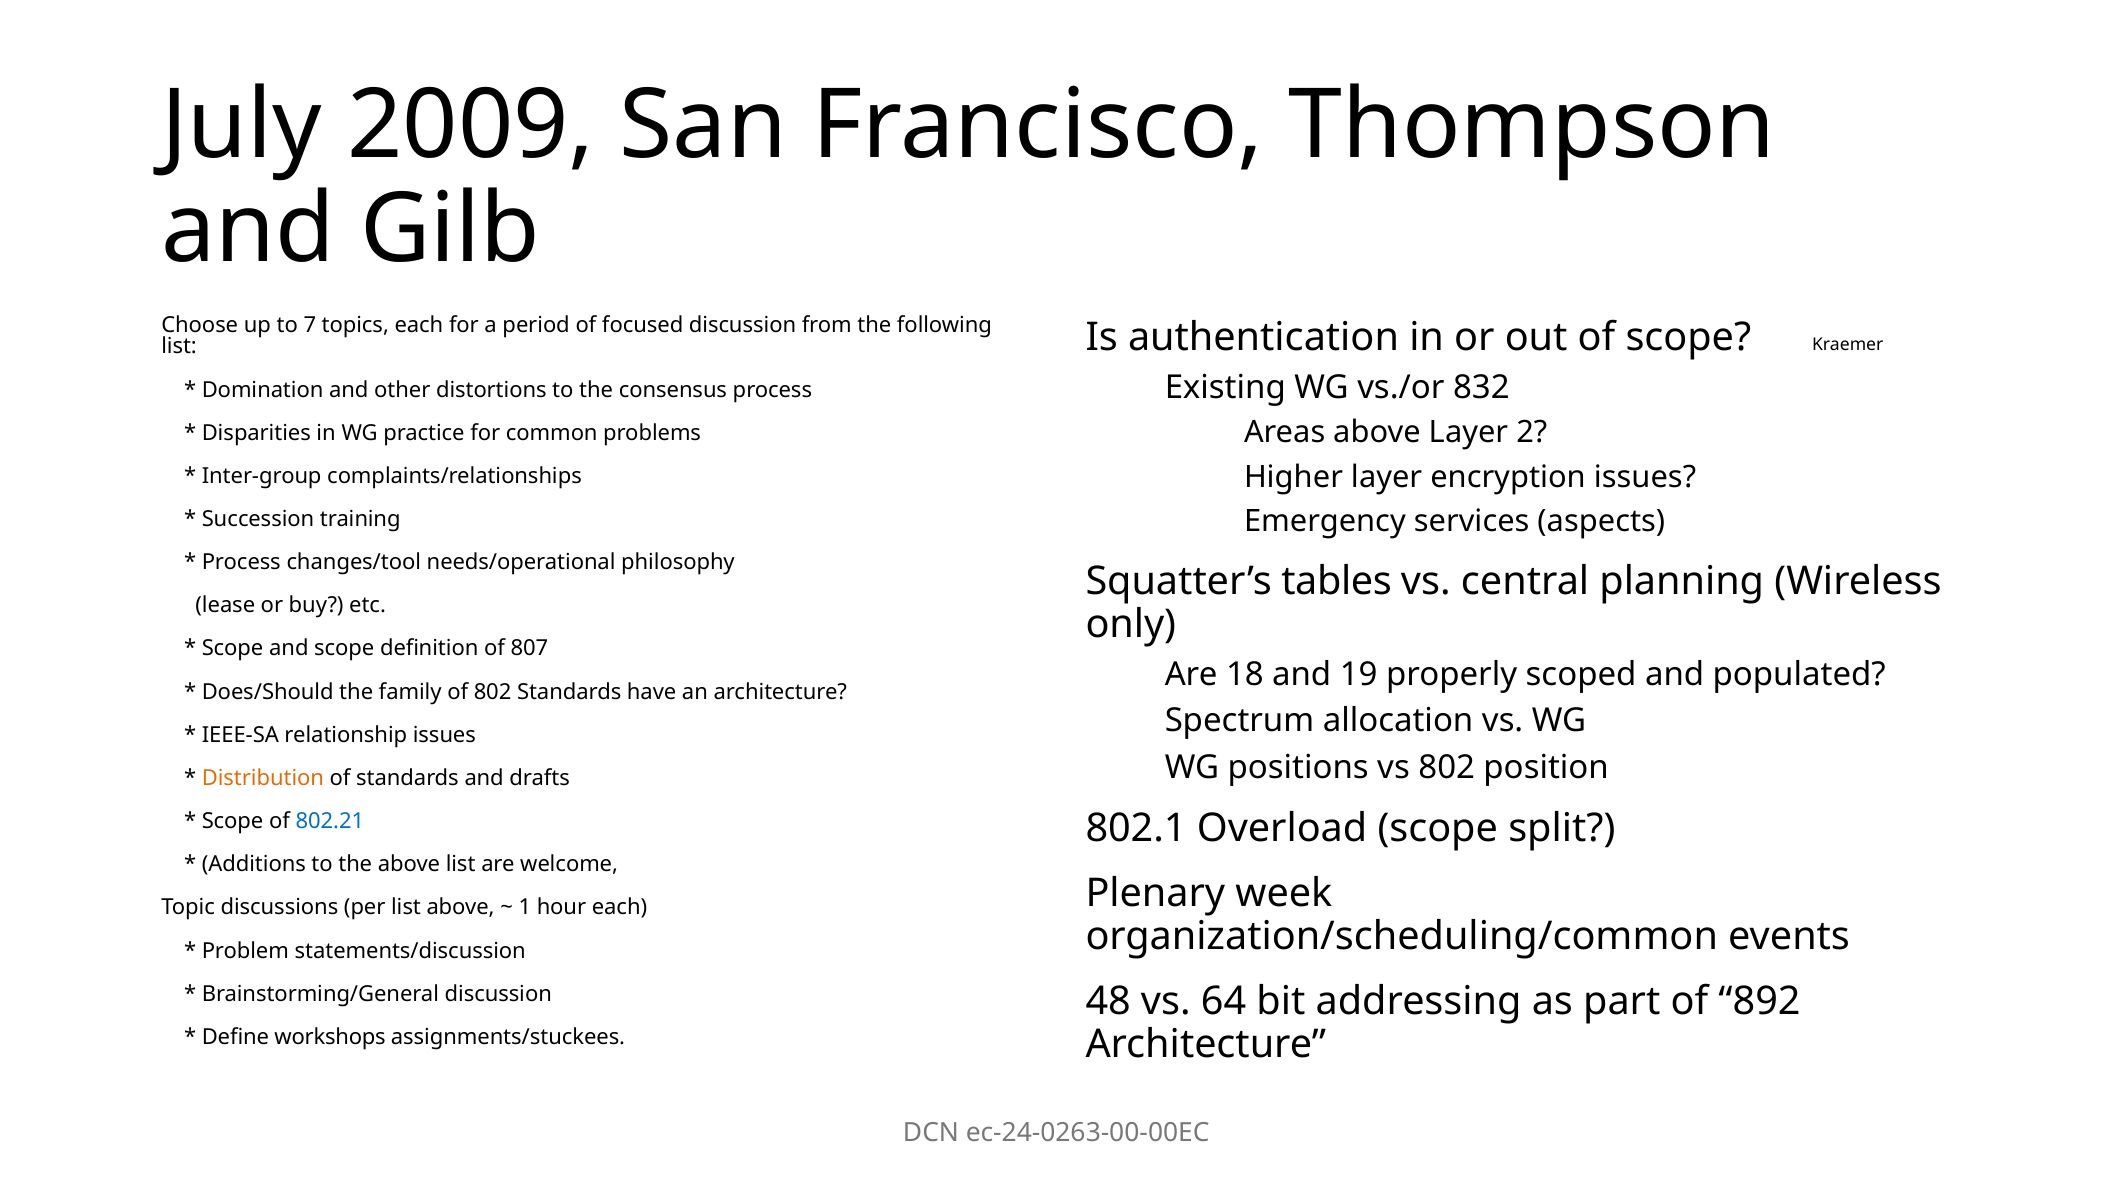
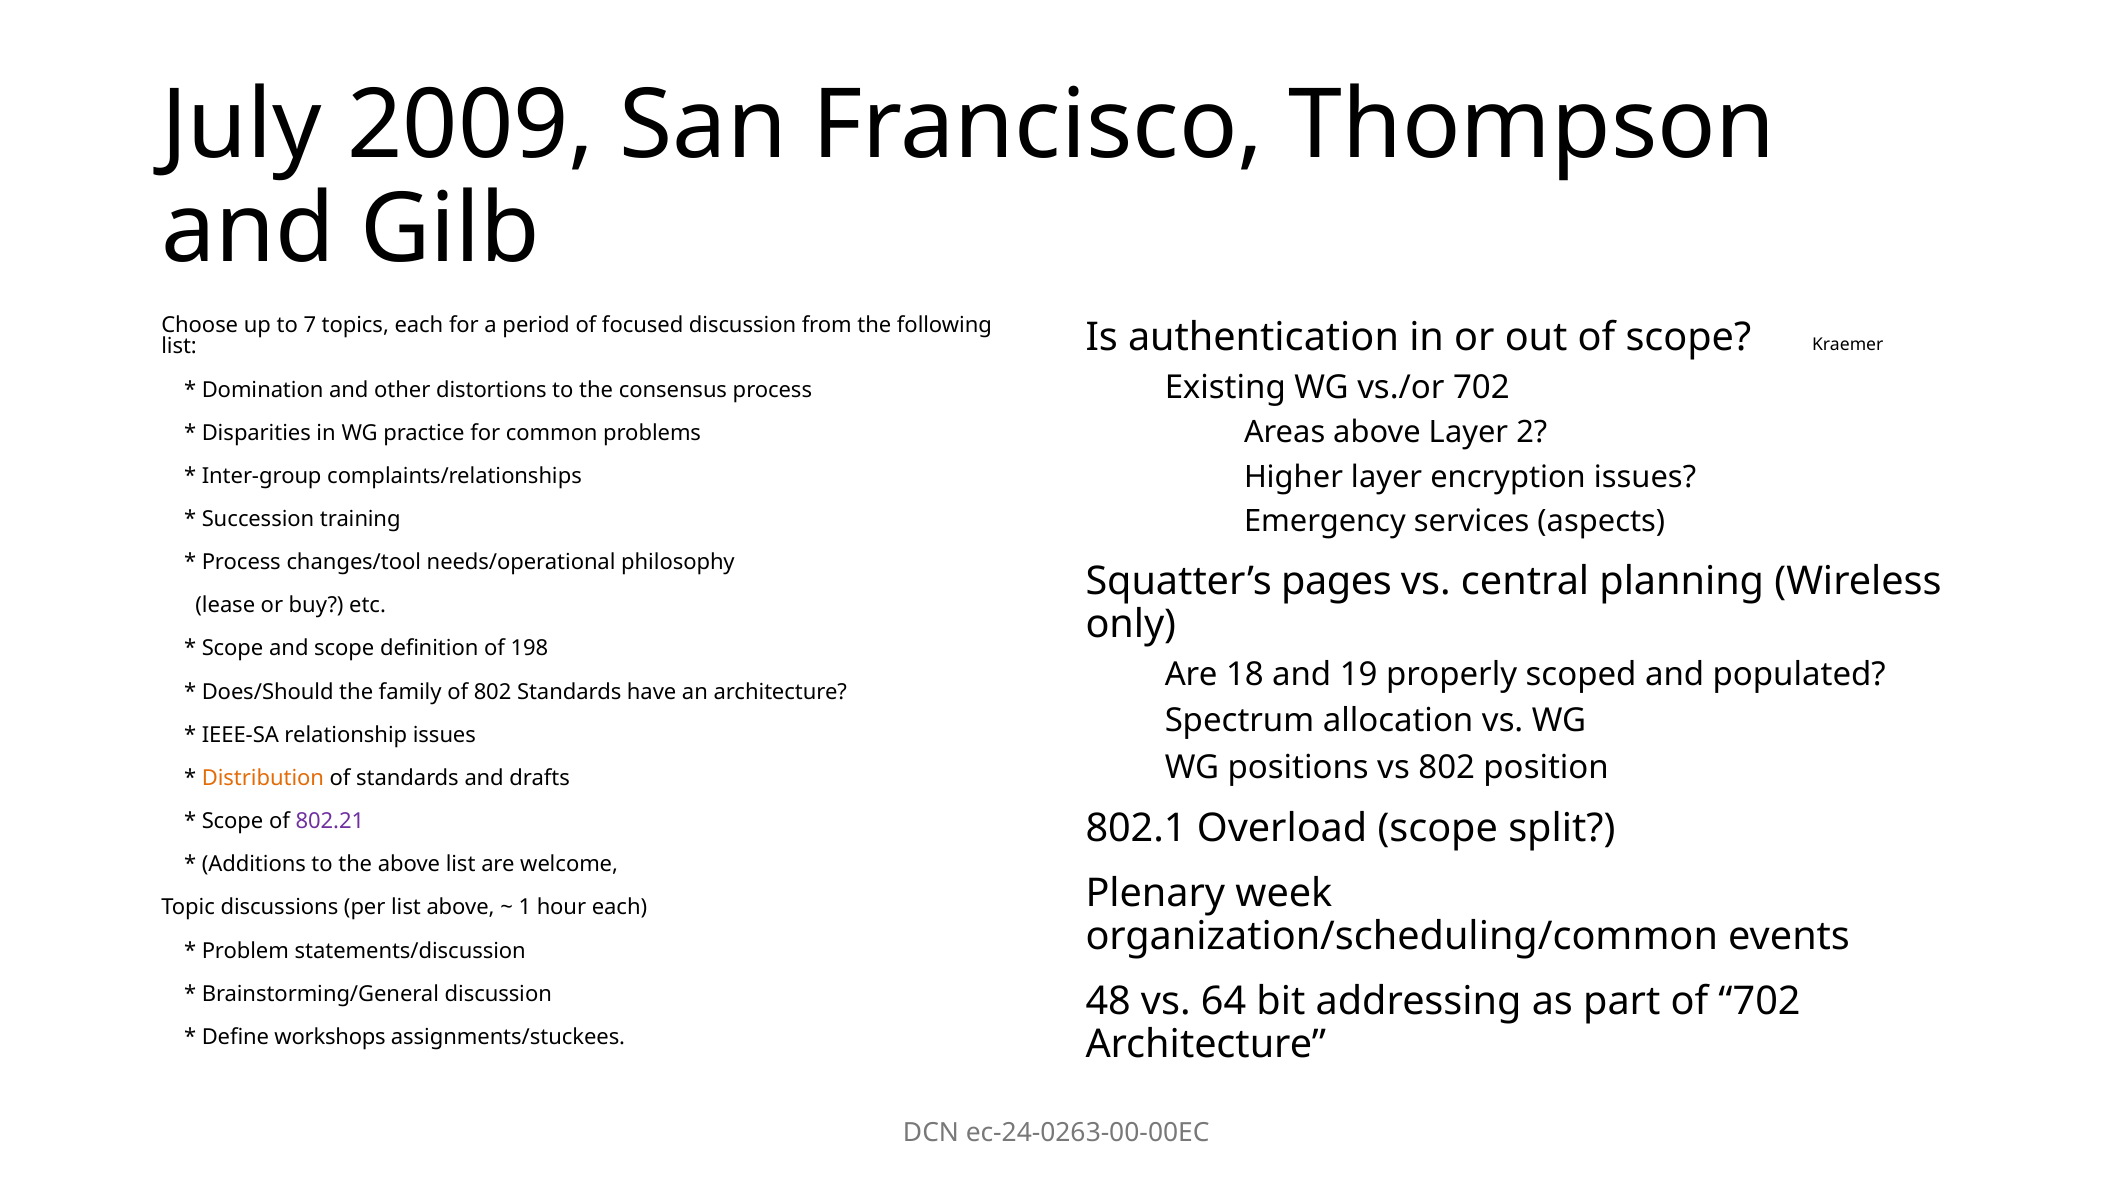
vs./or 832: 832 -> 702 (1481, 387)
tables: tables -> pages (1337, 582)
807: 807 -> 198 (529, 649)
802.21 colour: blue -> purple (330, 822)
of 892: 892 -> 702 (1759, 1002)
